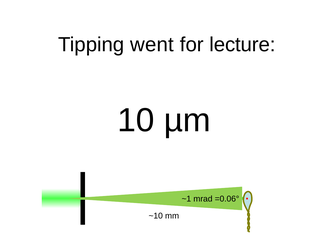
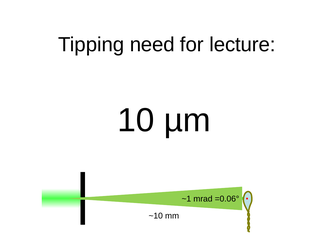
went: went -> need (152, 45)
